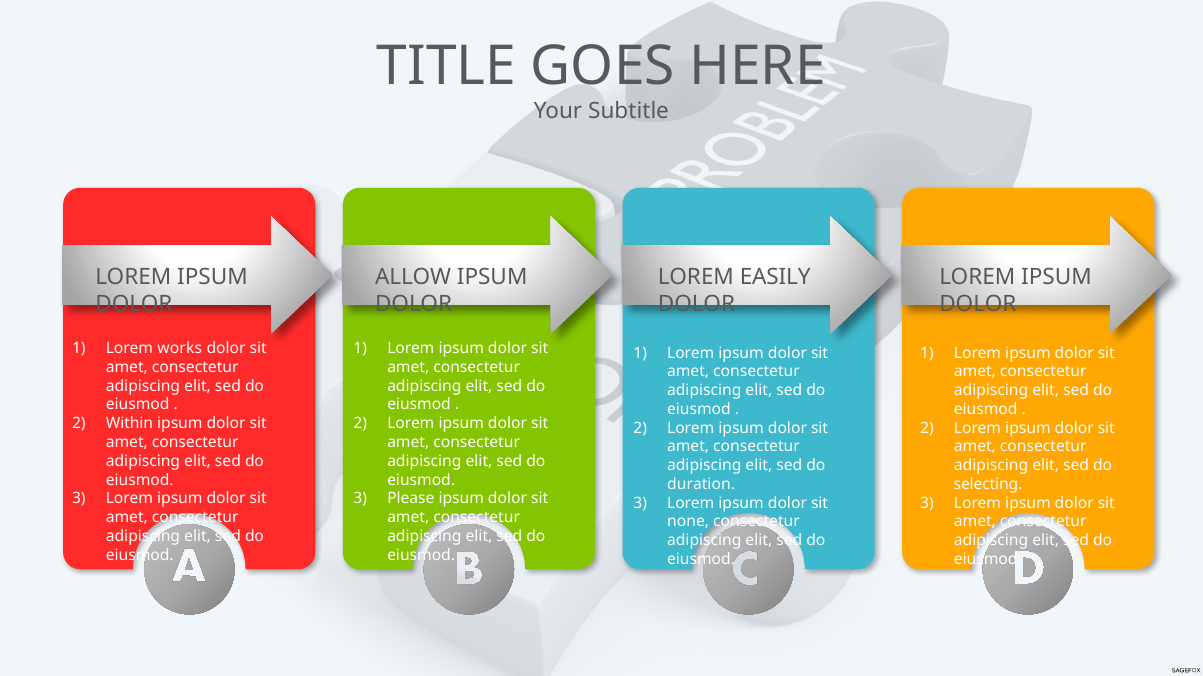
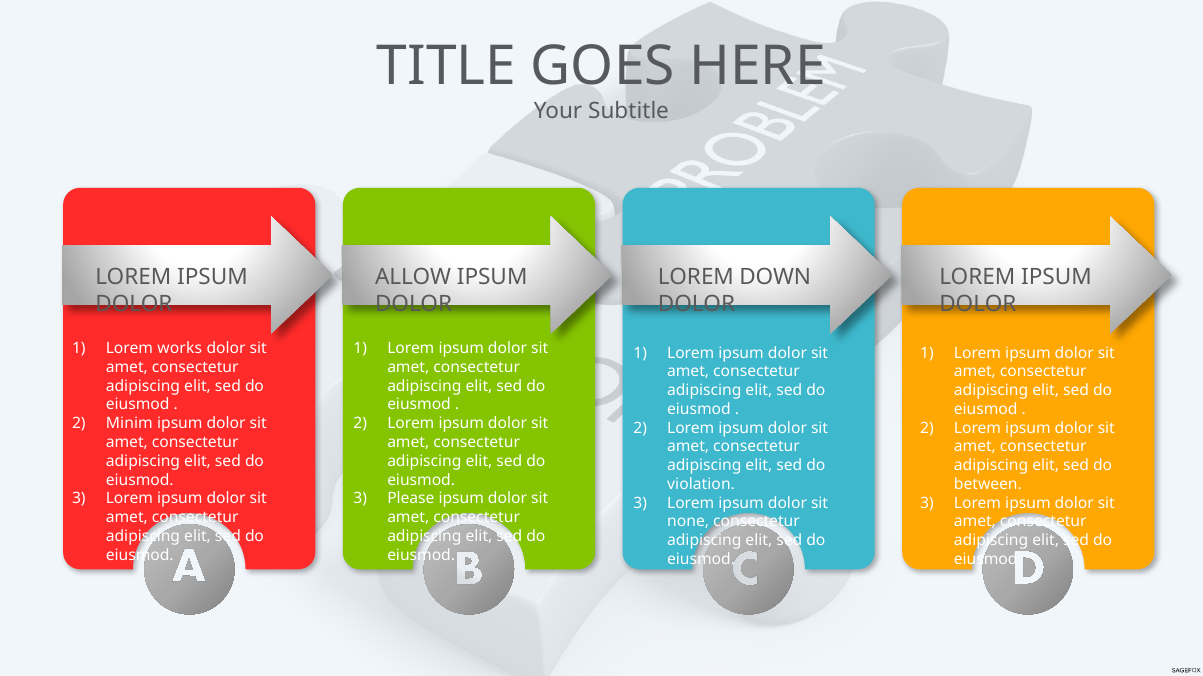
EASILY: EASILY -> DOWN (775, 278)
Within: Within -> Minim (129, 424)
duration: duration -> violation (701, 485)
selecting: selecting -> between (988, 485)
